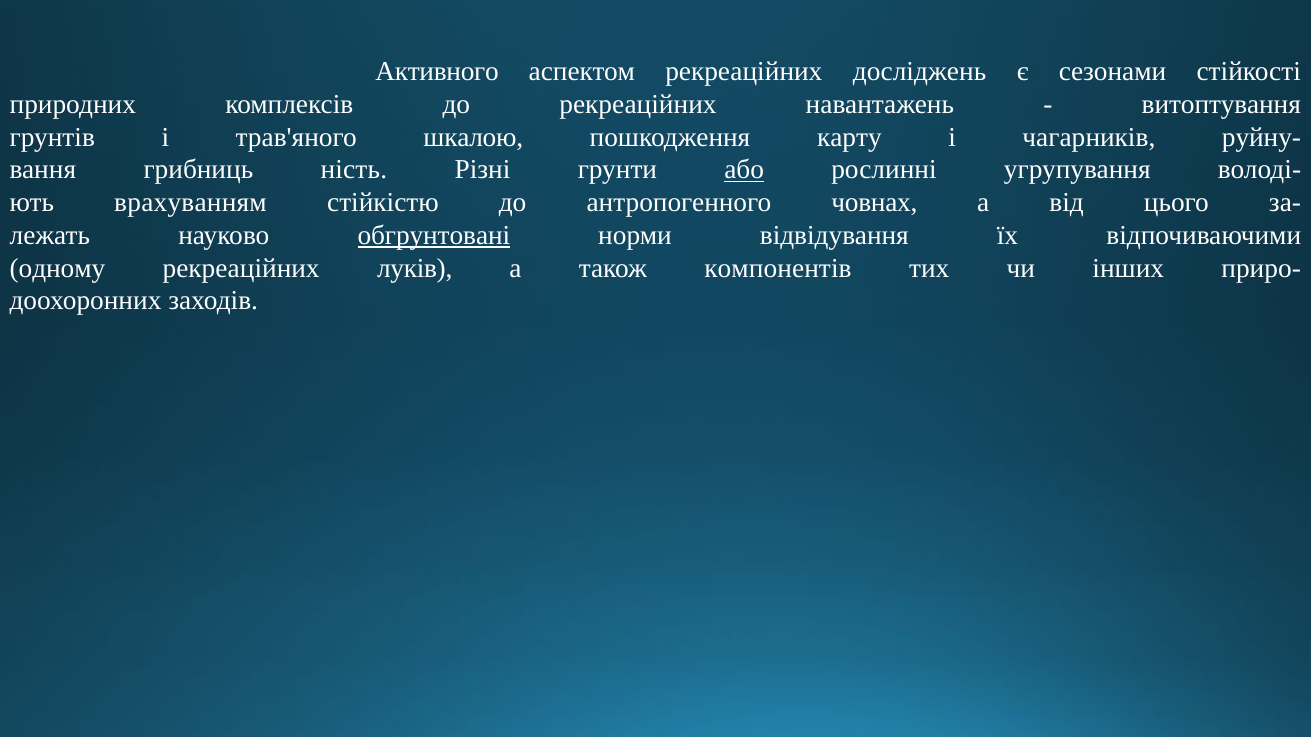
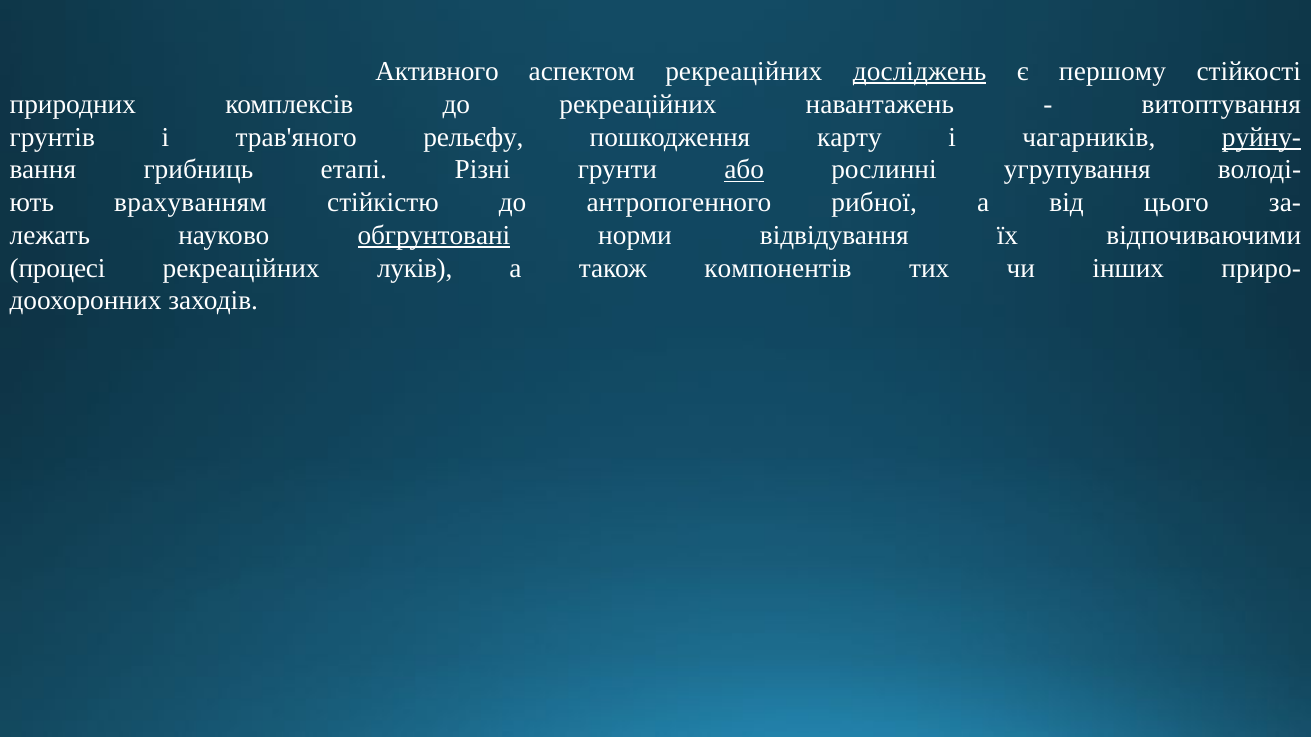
досліджень underline: none -> present (920, 71)
сезонами: сезонами -> першому (1113, 71)
шкалою: шкалою -> рельєфу (473, 137)
руйну- underline: none -> present (1261, 137)
ність: ність -> етапі (354, 170)
човнах: човнах -> рибної (874, 203)
одному: одному -> процесі (58, 268)
